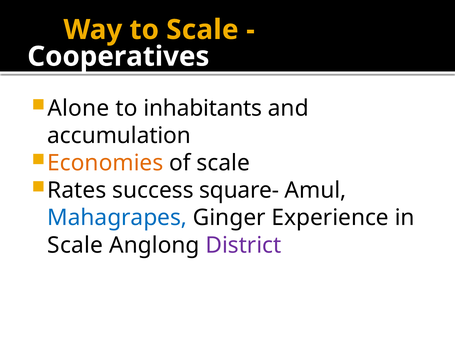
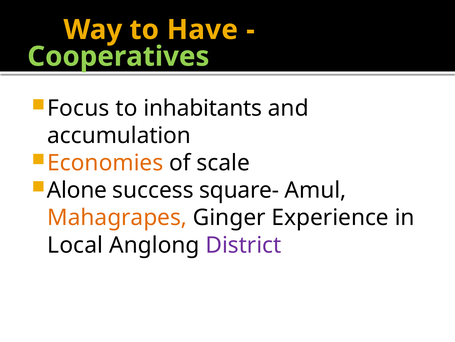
to Scale: Scale -> Have (202, 30)
Cooperatives colour: white -> light green (118, 56)
Alone: Alone -> Focus (78, 108)
Rates: Rates -> Alone (77, 190)
Mahagrapes colour: blue -> orange (117, 217)
Scale: Scale -> Local (75, 245)
